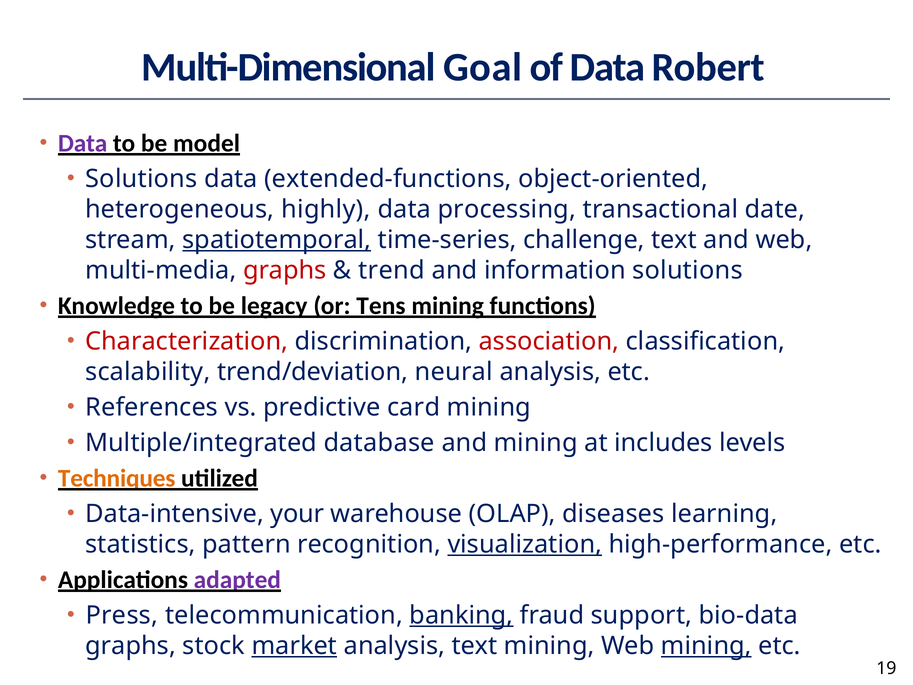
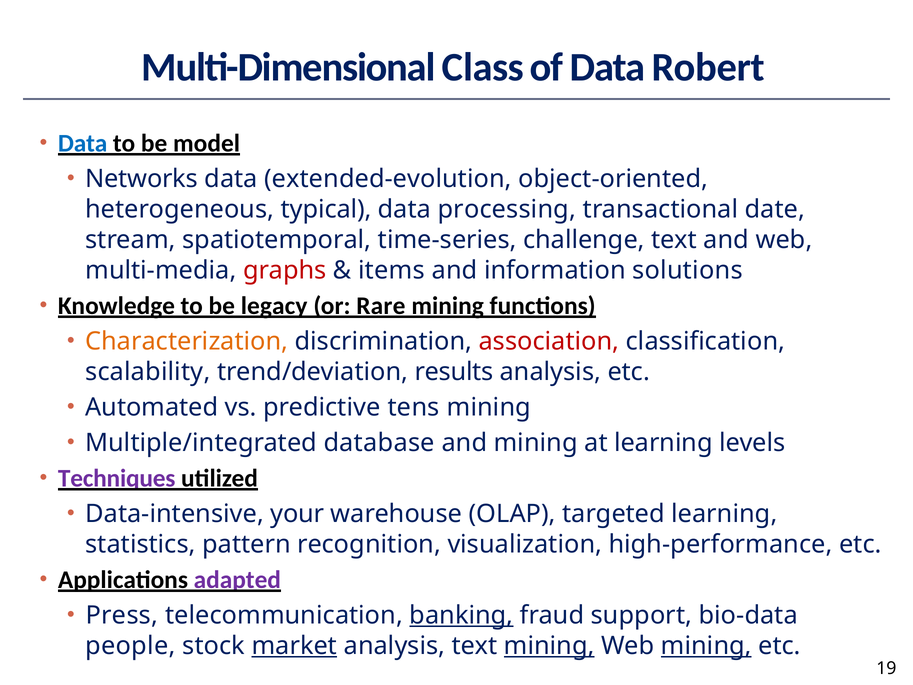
Goal: Goal -> Class (483, 67)
Data colour: purple -> blue (83, 143)
Solutions: Solutions -> Networks (142, 179)
extended-functions: extended-functions -> extended-evolution (388, 179)
highly: highly -> typical (326, 209)
spatiotemporal underline: present -> none (277, 240)
trend: trend -> items (392, 270)
Tens: Tens -> Rare (381, 306)
Characterization colour: red -> orange (187, 341)
neural: neural -> results (454, 372)
References: References -> Automated (152, 407)
card: card -> tens (414, 407)
at includes: includes -> learning (663, 443)
Techniques colour: orange -> purple (117, 478)
diseases: diseases -> targeted (613, 514)
visualization underline: present -> none (525, 544)
graphs: graphs -> people (130, 646)
mining underline: none -> present (549, 646)
